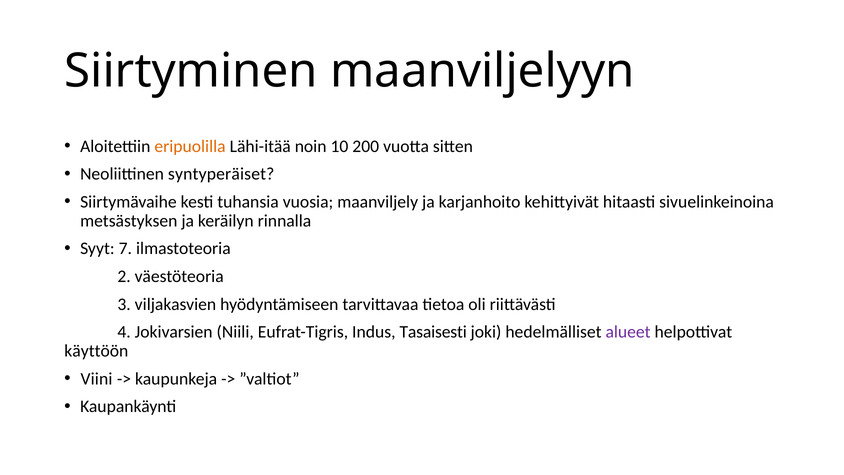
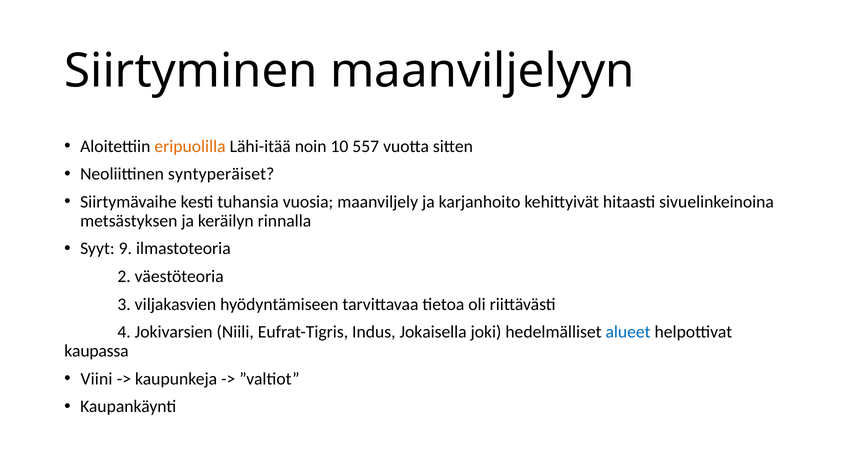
200: 200 -> 557 (366, 146)
7: 7 -> 9 (125, 248)
Tasaisesti: Tasaisesti -> Jokaisella (433, 332)
alueet colour: purple -> blue (628, 332)
käyttöön: käyttöön -> kaupassa (96, 351)
